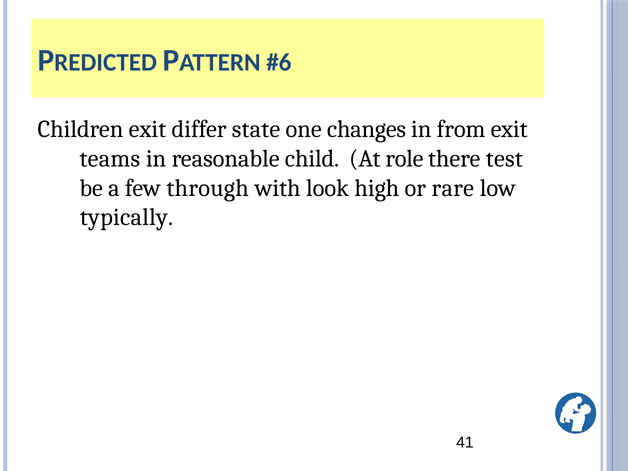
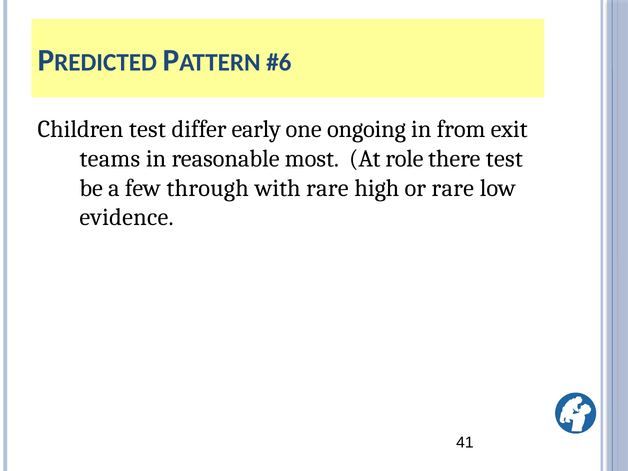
Children exit: exit -> test (147, 129)
state: state -> early (256, 129)
changes: changes -> ongoing (366, 129)
child: child -> most (312, 159)
with look: look -> rare (327, 188)
typically: typically -> evidence (127, 217)
